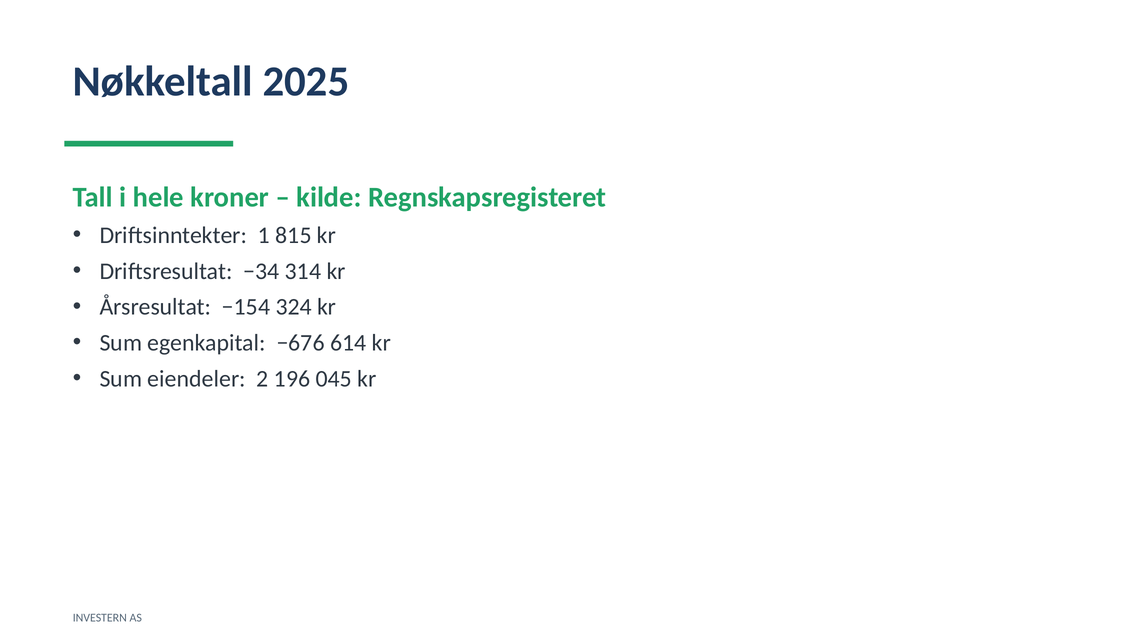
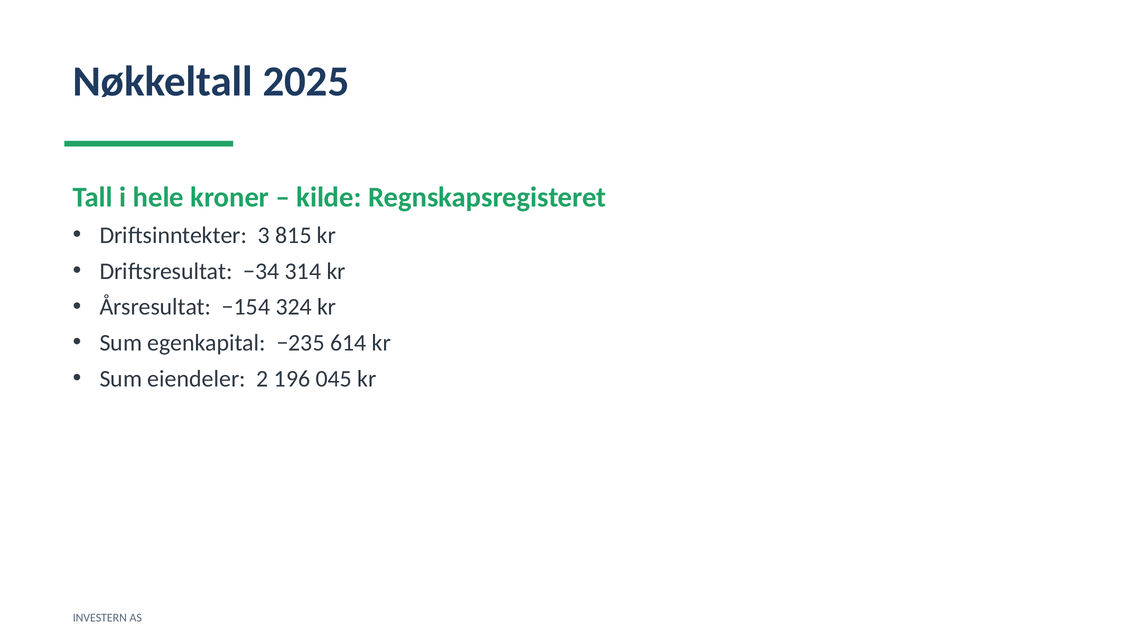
1: 1 -> 3 (264, 235)
−676: −676 -> −235 (301, 343)
